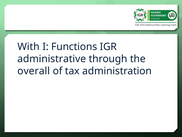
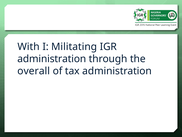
Functions: Functions -> Militating (74, 46)
administrative: administrative -> administration (52, 59)
